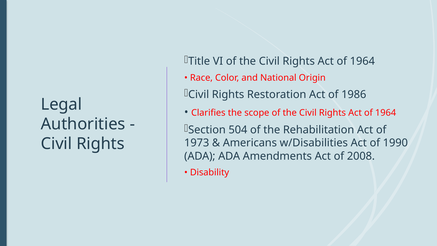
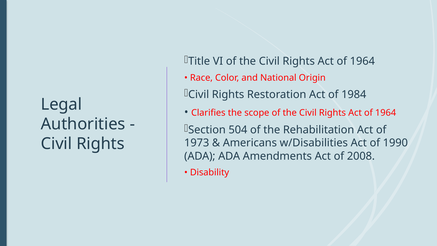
1986: 1986 -> 1984 (354, 94)
